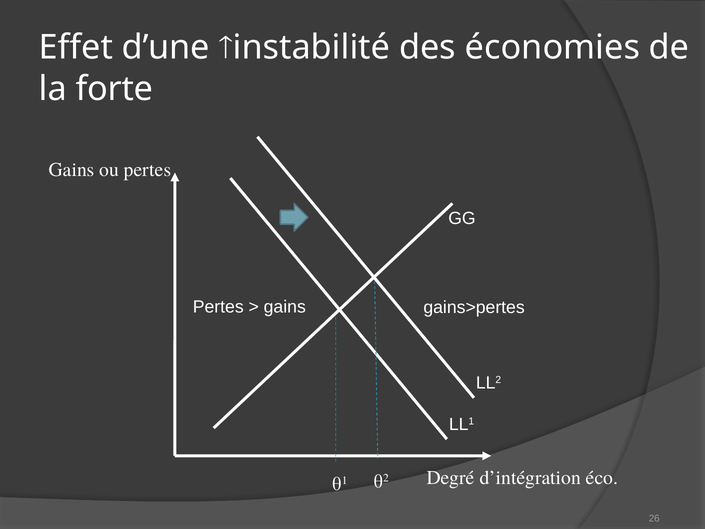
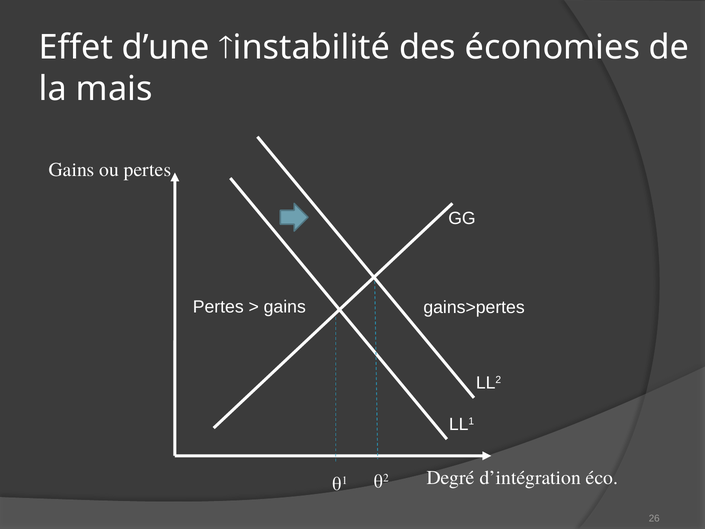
forte: forte -> mais (114, 89)
